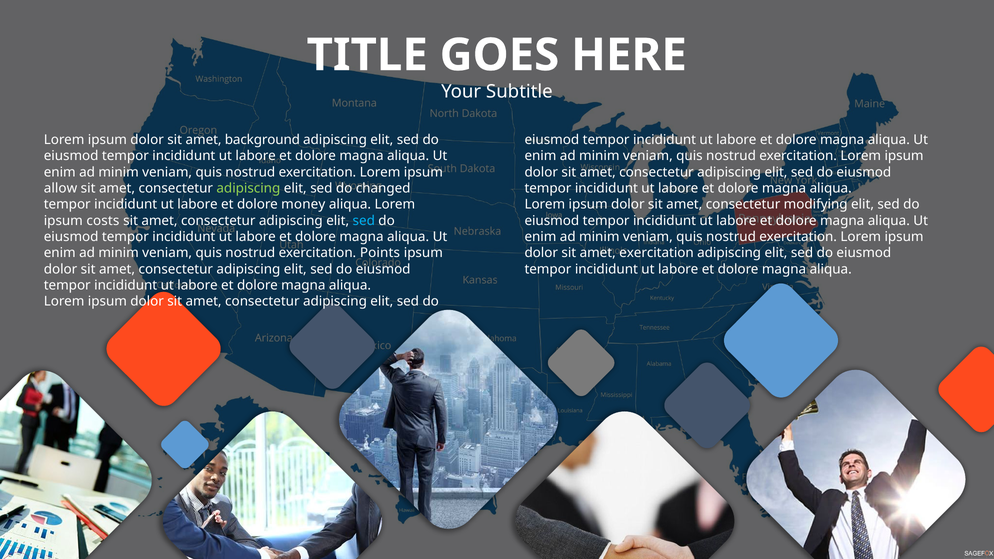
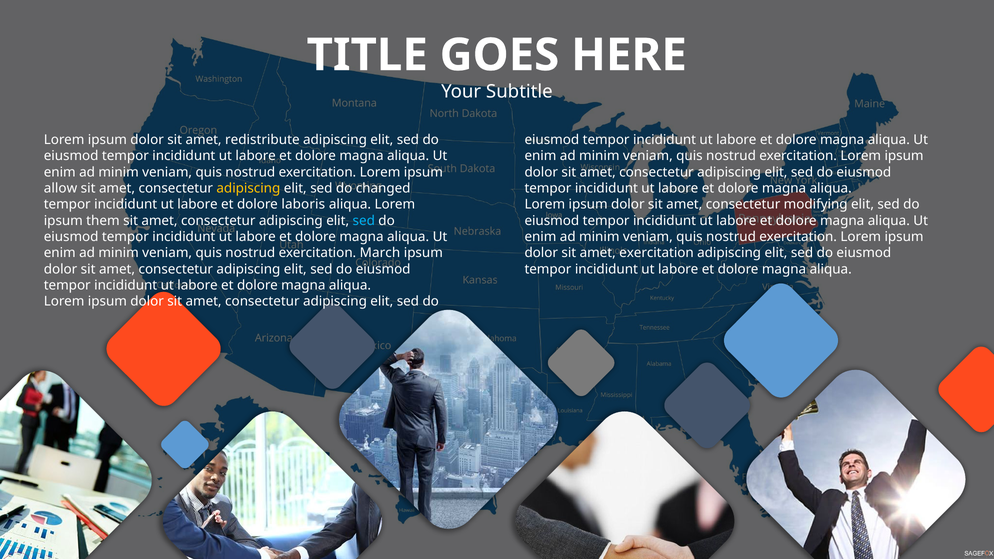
background: background -> redistribute (262, 140)
adipiscing colour: light green -> yellow (248, 188)
money: money -> laboris (303, 204)
costs: costs -> them (103, 221)
Points: Points -> March (380, 253)
